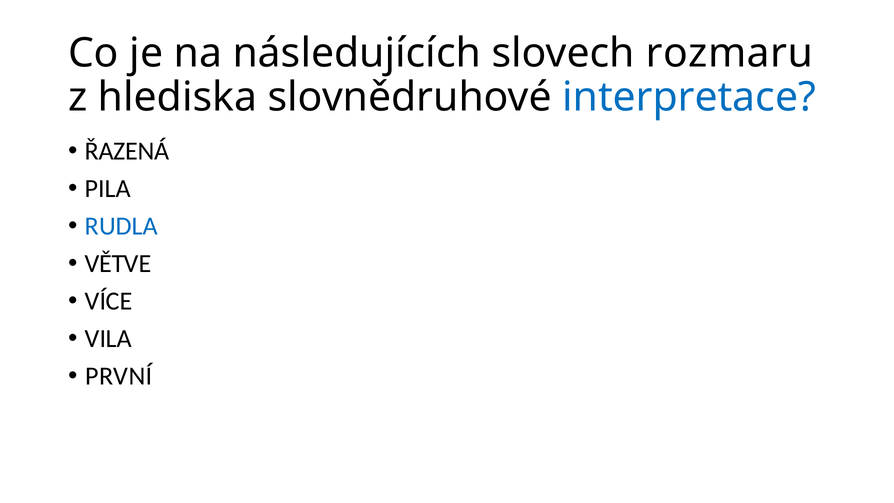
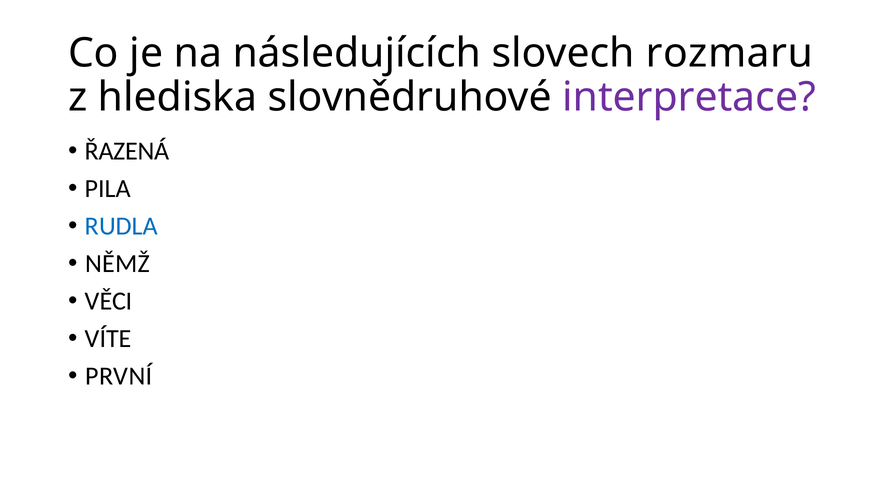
interpretace colour: blue -> purple (689, 97)
VĚTVE: VĚTVE -> NĚMŽ (118, 264)
VÍCE: VÍCE -> VĚCI (109, 301)
VILA: VILA -> VÍTE (108, 339)
